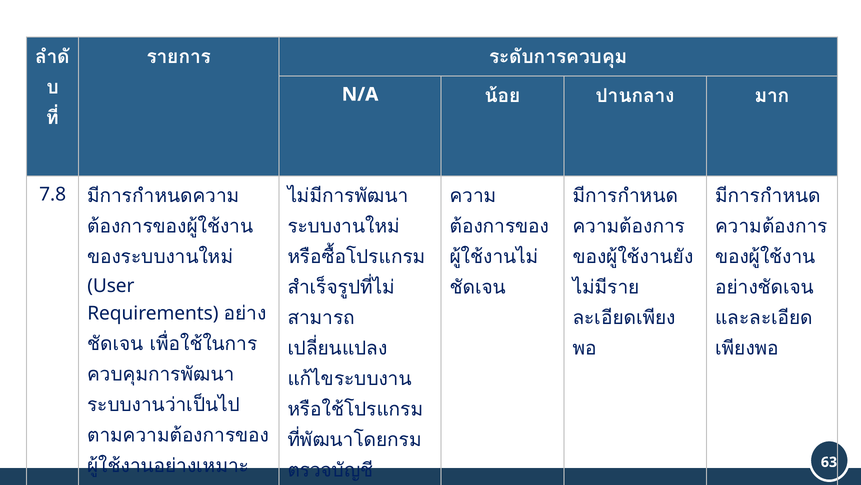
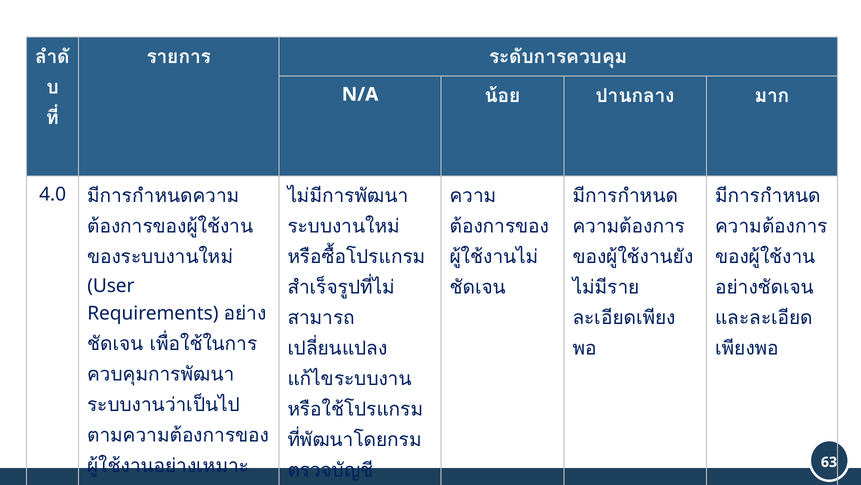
7.8: 7.8 -> 4.0 (53, 194)
